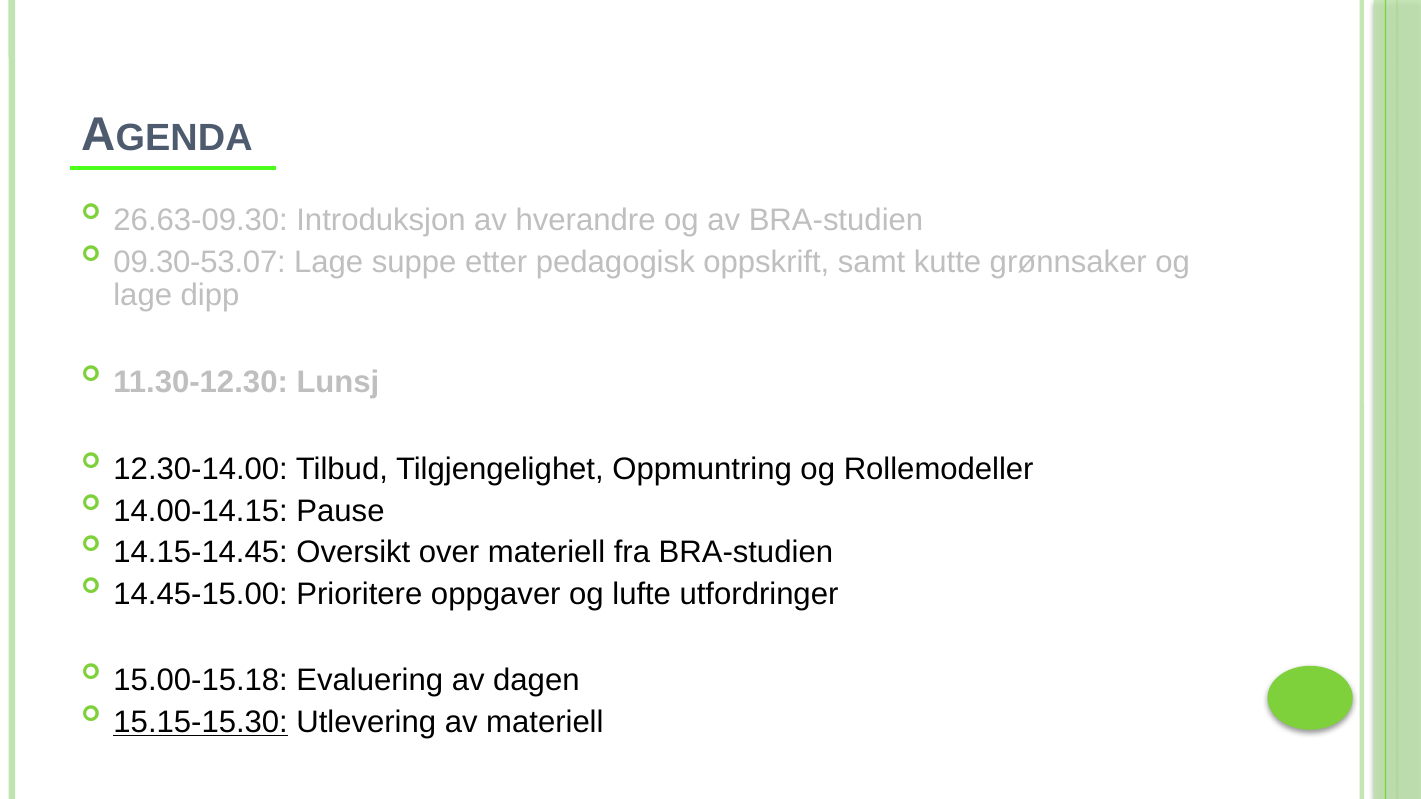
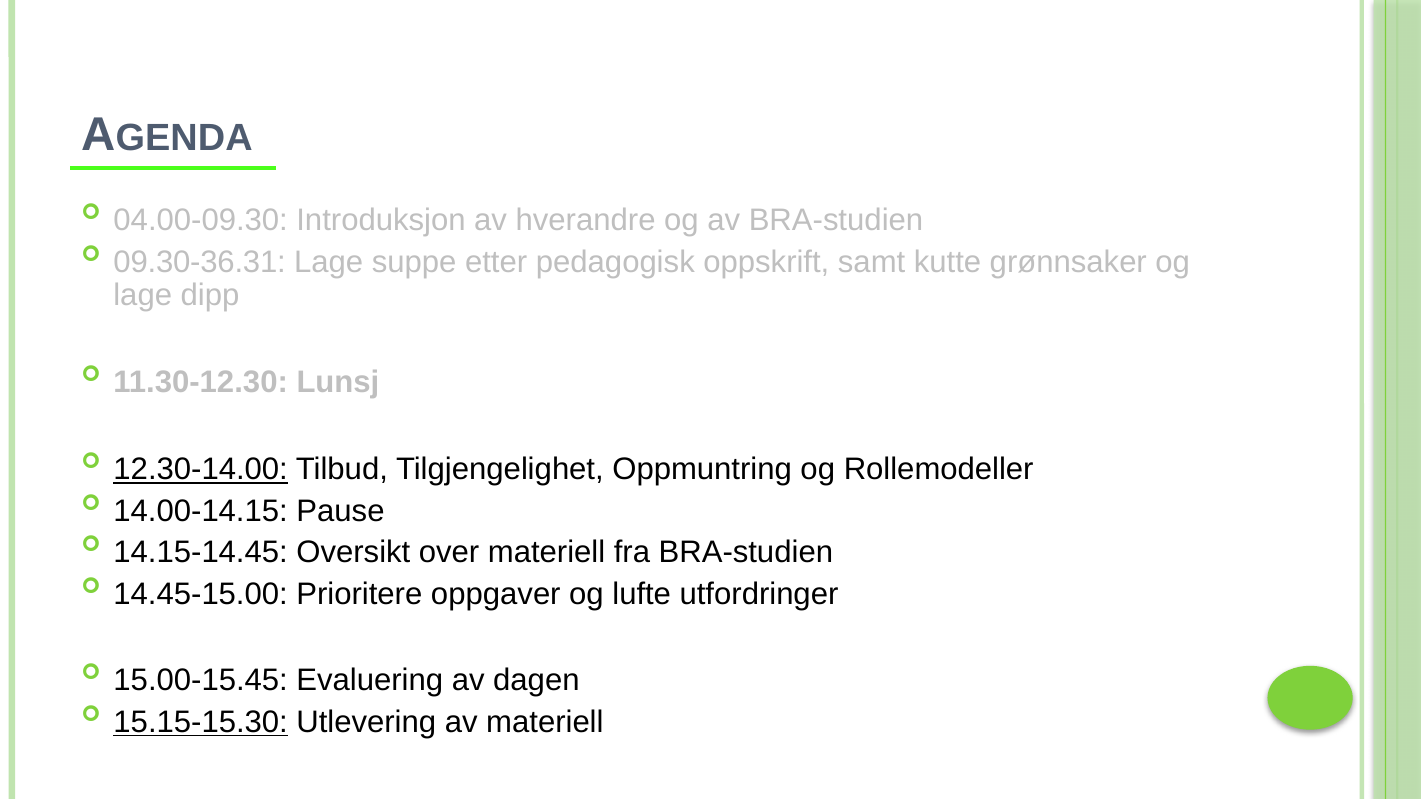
26.63-09.30: 26.63-09.30 -> 04.00-09.30 (201, 221)
09.30-53.07: 09.30-53.07 -> 09.30-36.31 (200, 262)
12.30-14.00 underline: none -> present (201, 469)
15.00-15.18: 15.00-15.18 -> 15.00-15.45 (201, 681)
